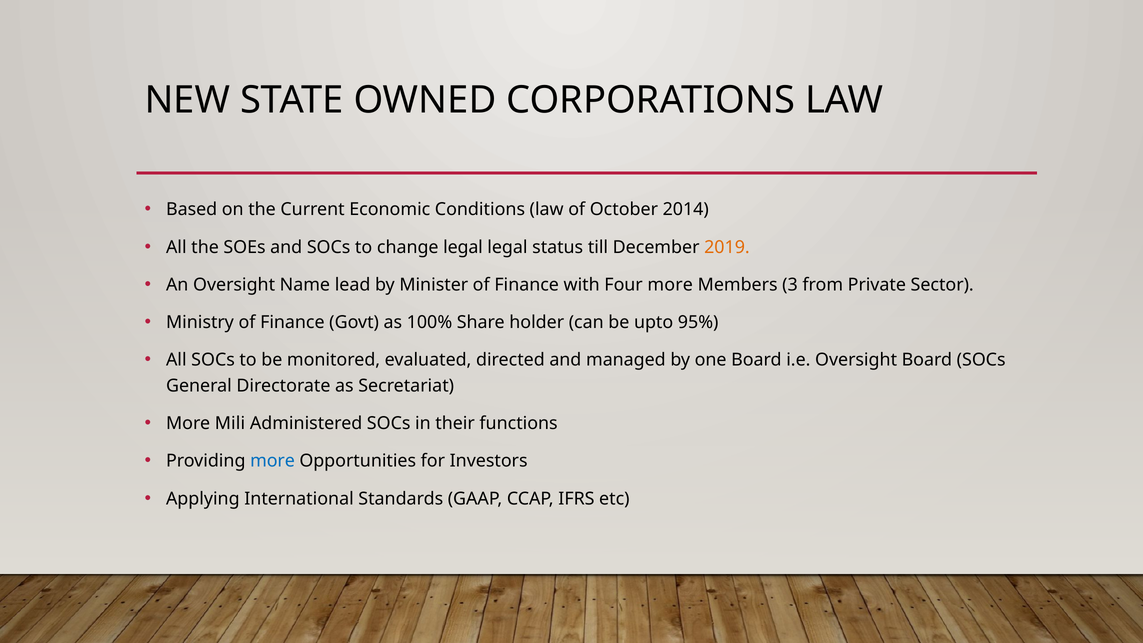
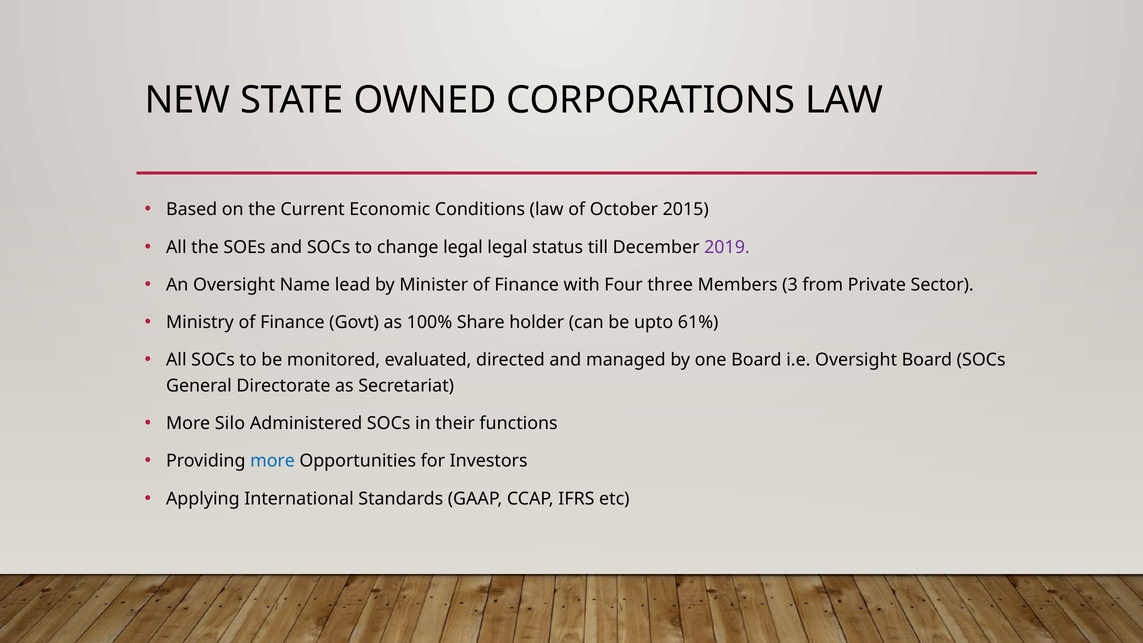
2014: 2014 -> 2015 (686, 209)
2019 colour: orange -> purple (727, 247)
Four more: more -> three (670, 285)
95%: 95% -> 61% (698, 322)
Mili: Mili -> Silo (230, 423)
